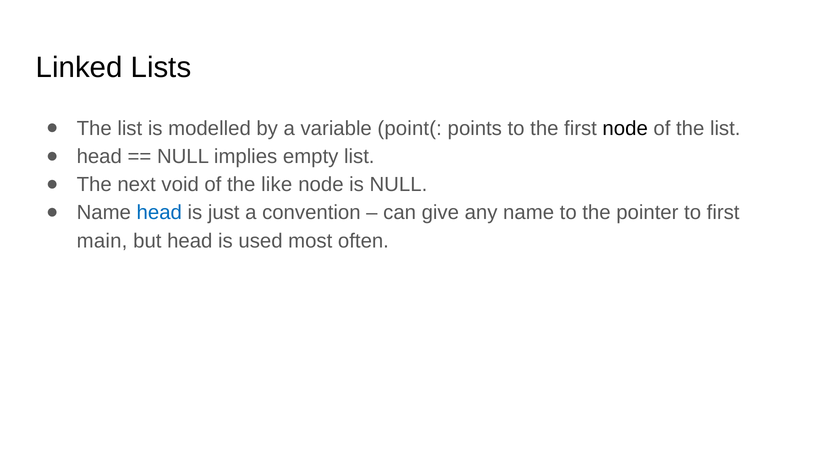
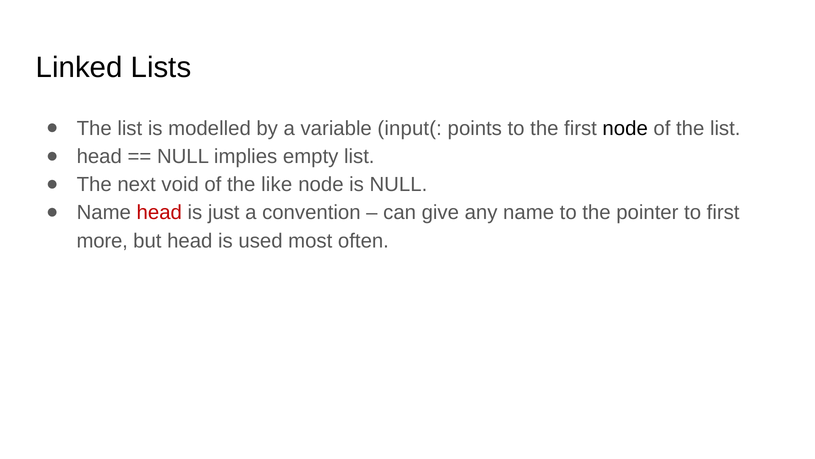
point(: point( -> input( (410, 128)
head colour: blue -> red (159, 212)
main: main -> more (102, 241)
